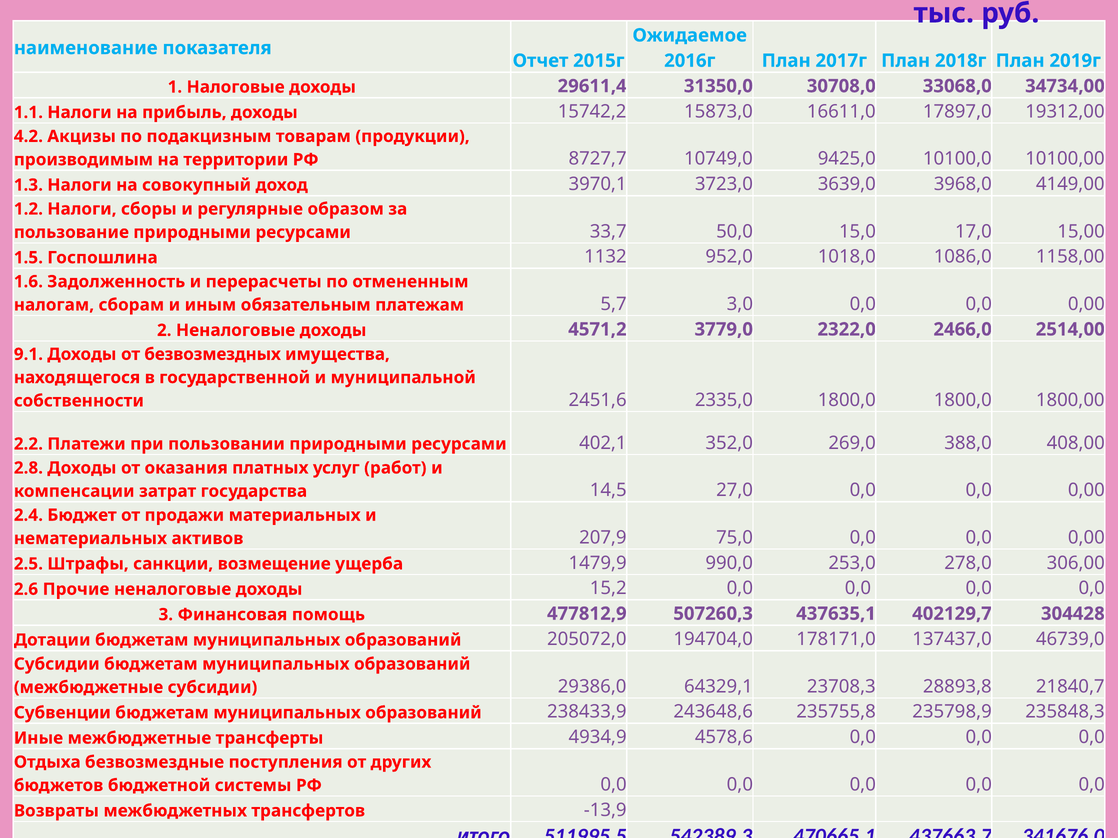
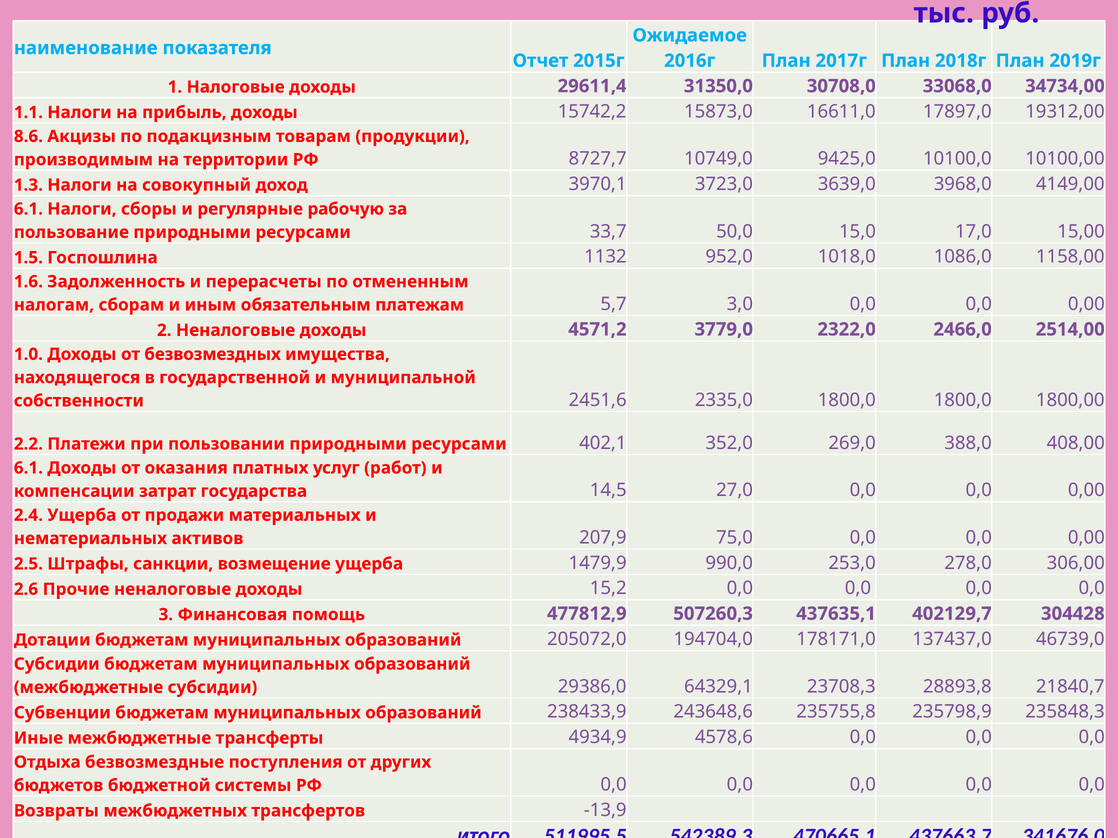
4.2: 4.2 -> 8.6 (28, 136)
1.2: 1.2 -> 6.1 (28, 209)
образом: образом -> рабочую (346, 209)
9.1: 9.1 -> 1.0 (28, 354)
2.8: 2.8 -> 6.1 (28, 468)
2.4 Бюджет: Бюджет -> Ущерба (82, 515)
